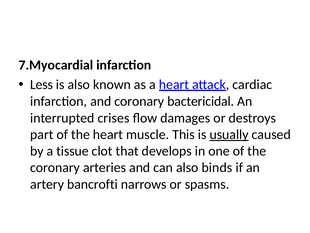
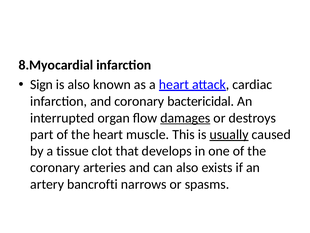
7.Myocardial: 7.Myocardial -> 8.Myocardial (56, 65)
Less: Less -> Sign (42, 84)
crises: crises -> organ (114, 118)
damages underline: none -> present (185, 118)
binds: binds -> exists (217, 167)
